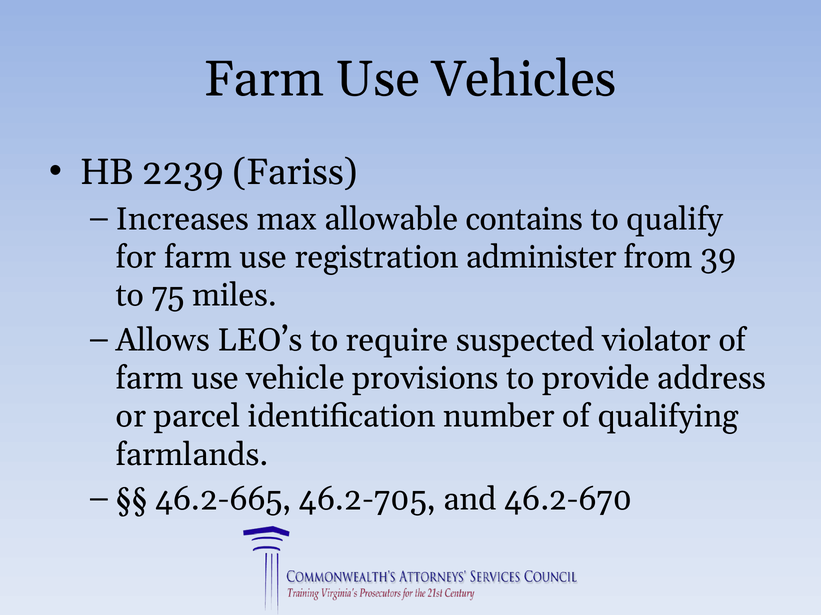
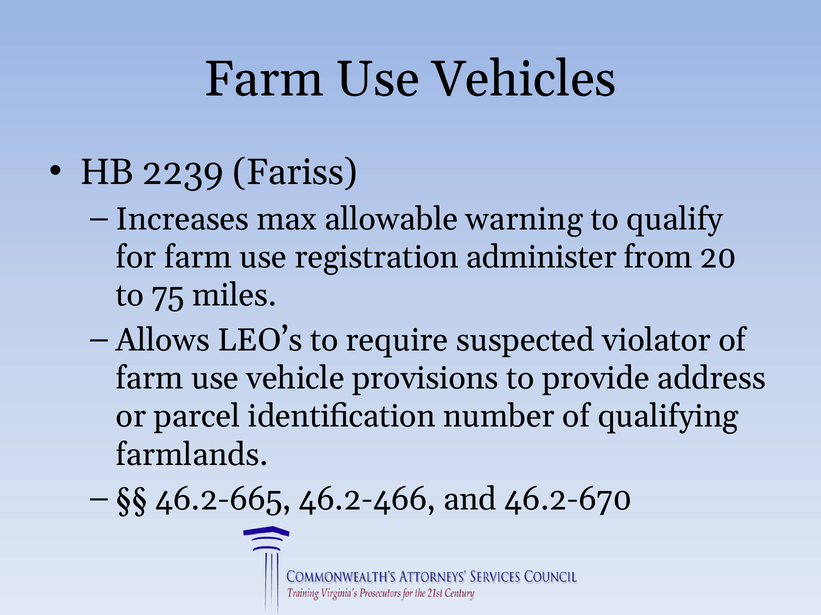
contains: contains -> warning (524, 219)
39: 39 -> 20 (718, 258)
46.2-705: 46.2-705 -> 46.2-466 (367, 500)
